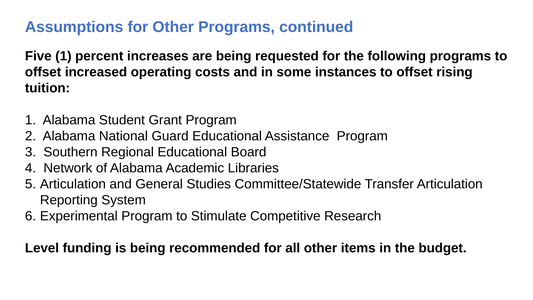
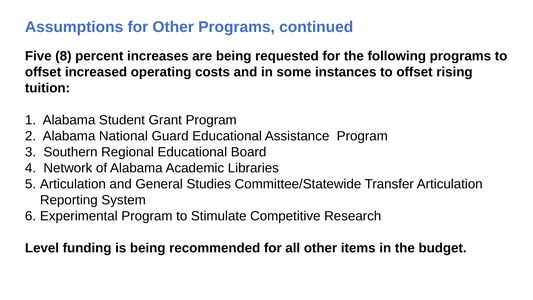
Five 1: 1 -> 8 (63, 56)
